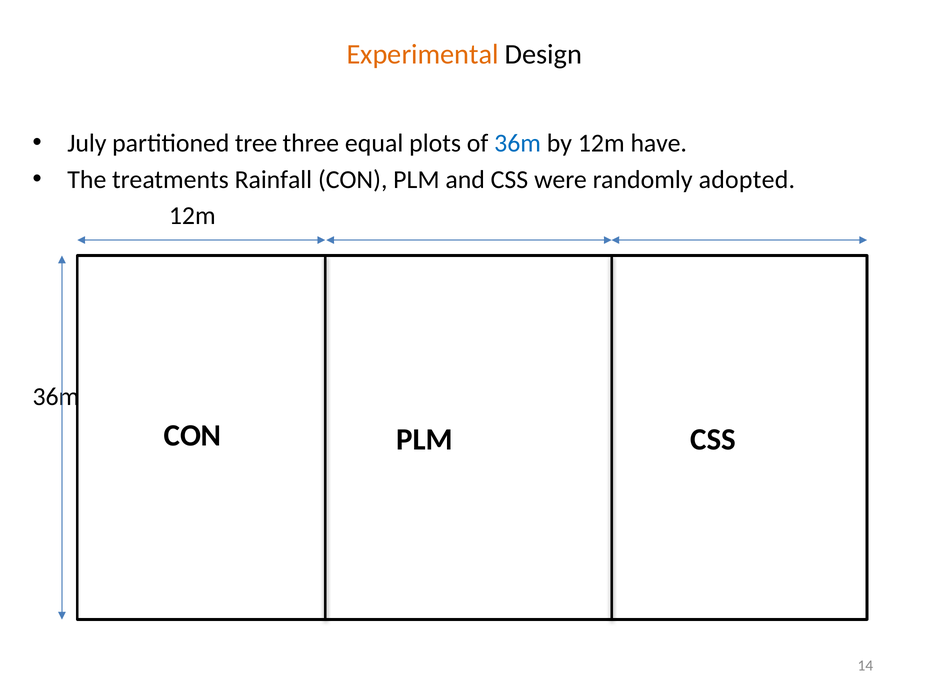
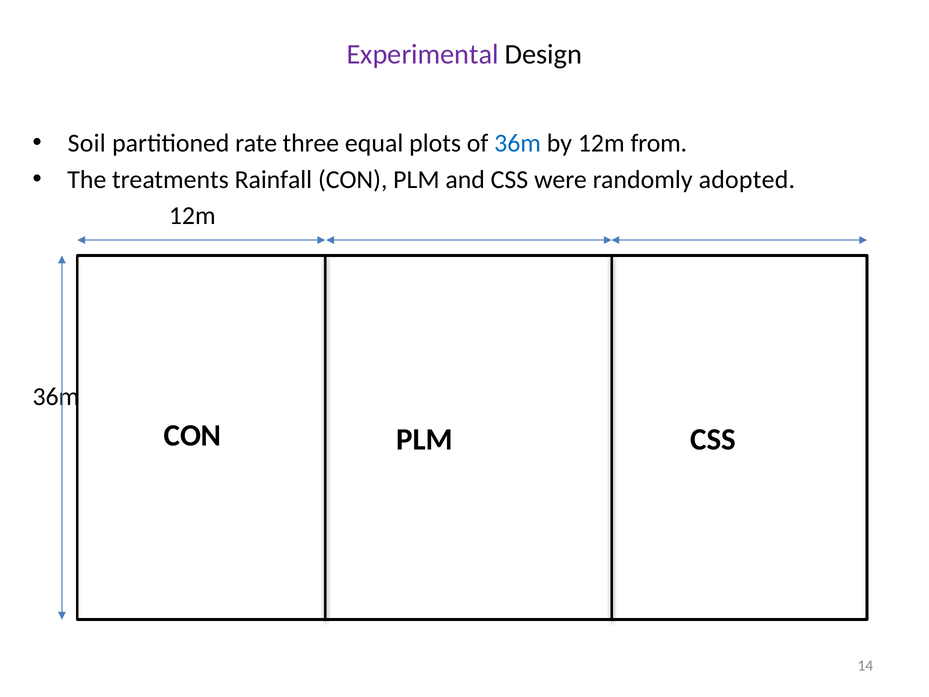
Experimental colour: orange -> purple (423, 55)
July: July -> Soil (87, 143)
tree: tree -> rate (256, 143)
have: have -> from (659, 143)
